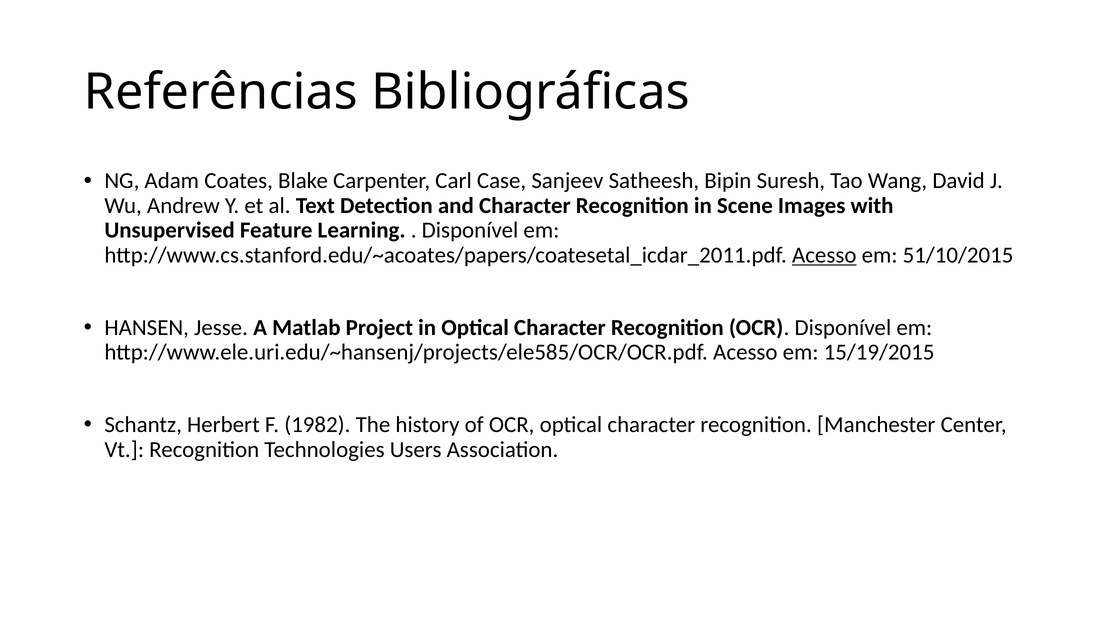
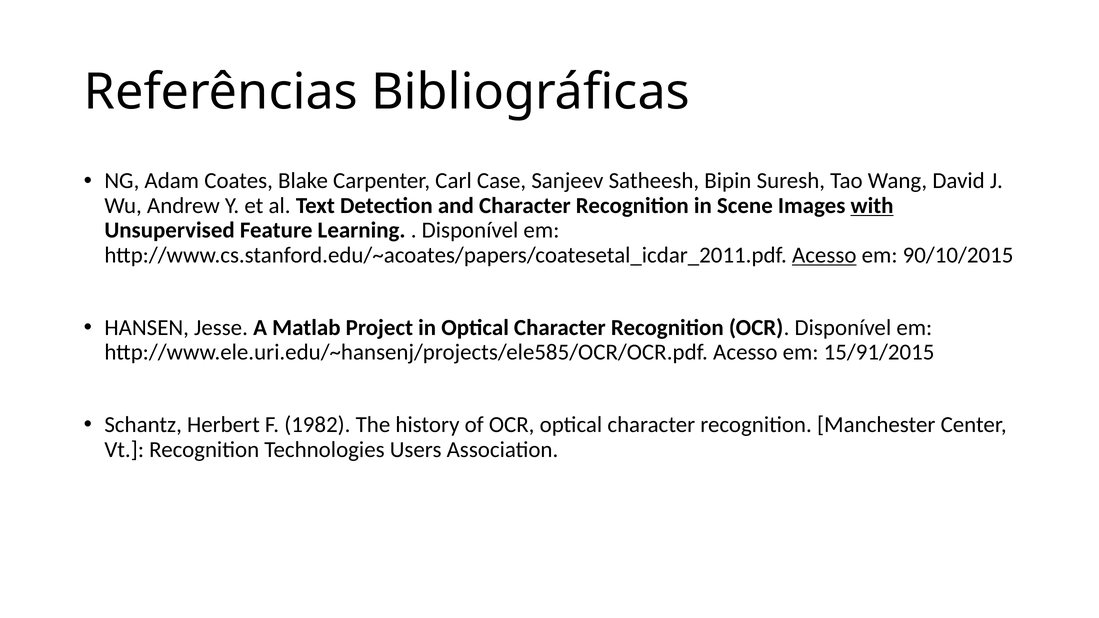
with underline: none -> present (872, 206)
51/10/2015: 51/10/2015 -> 90/10/2015 (958, 255)
15/19/2015: 15/19/2015 -> 15/91/2015 (879, 352)
